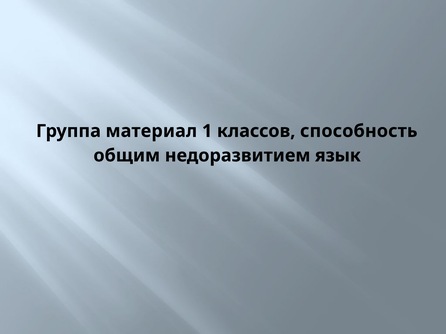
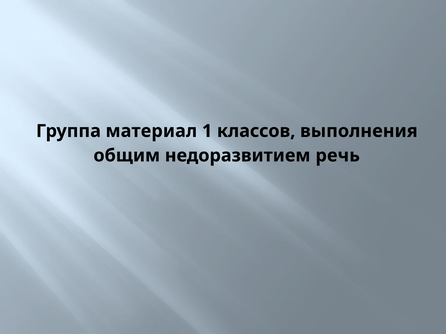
способность: способность -> выполнения (359, 131)
язык: язык -> речь (338, 156)
